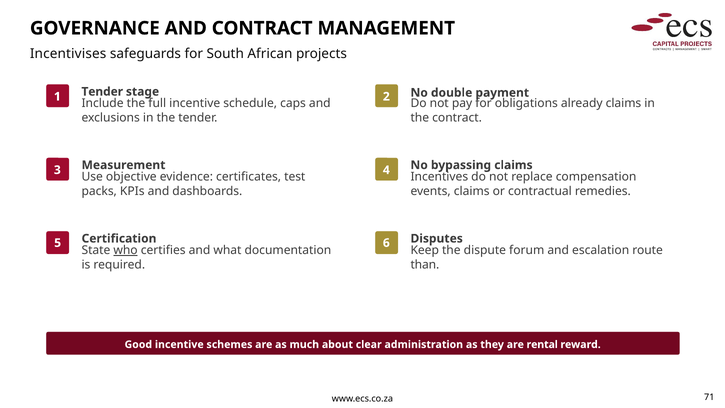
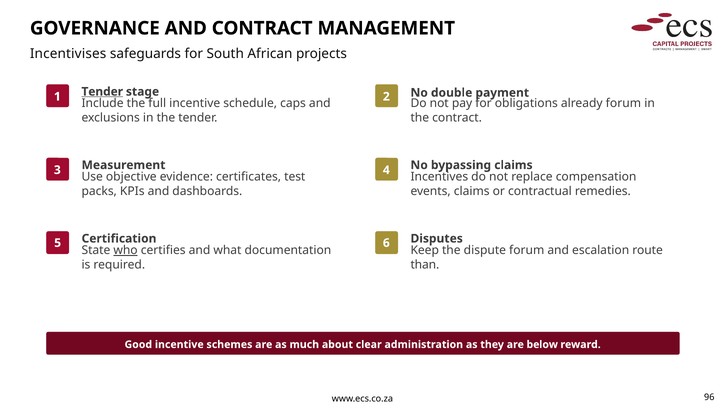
Tender underline: none -> present (102, 92)
already claims: claims -> forum (623, 103)
rental: rental -> below (542, 344)
71: 71 -> 96 (709, 397)
